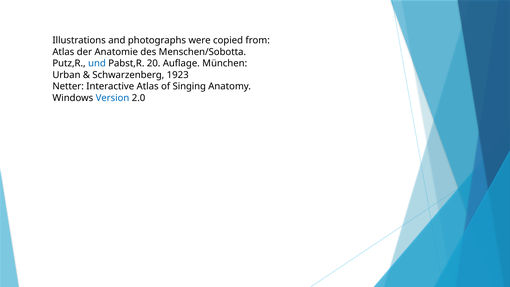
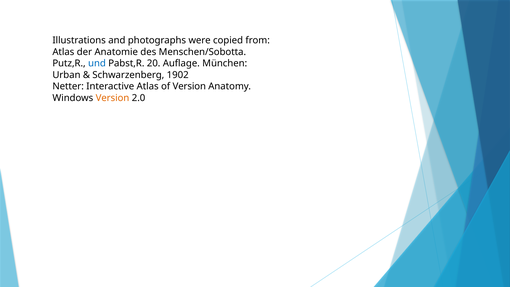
1923: 1923 -> 1902 (178, 75)
of Singing: Singing -> Version (189, 86)
Version colour: blue -> orange (112, 98)
